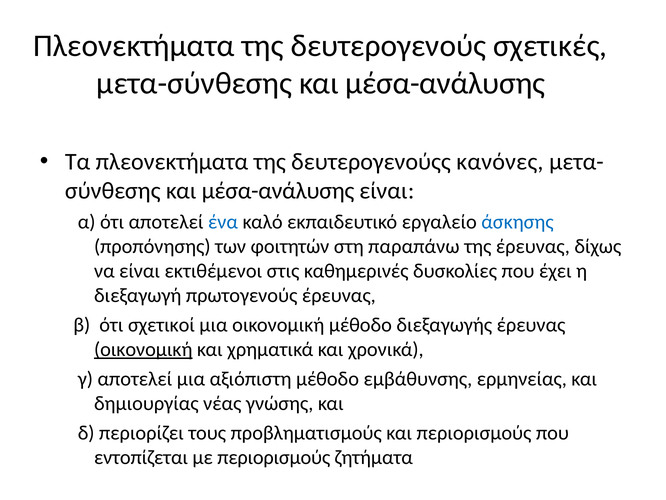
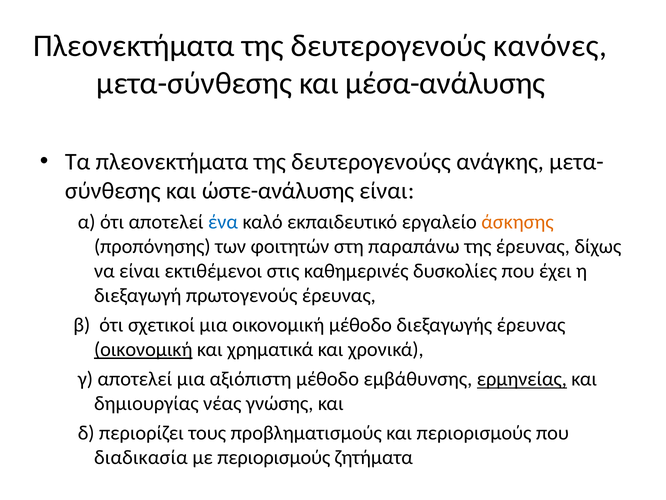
σχετικές: σχετικές -> κανόνες (550, 46)
κανόνες: κανόνες -> ανάγκης (500, 162)
μέσα-ανάλυσης: μέσα-ανάλυσης -> ώστε-ανάλυσης (278, 190)
άσκησης colour: blue -> orange (518, 222)
ερμηνείας underline: none -> present (522, 379)
εντοπίζεται: εντοπίζεται -> διαδικασία (141, 457)
